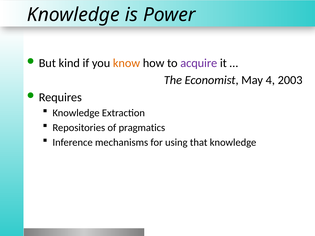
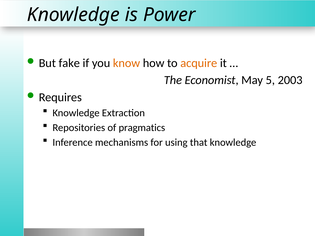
kind: kind -> fake (69, 63)
acquire colour: purple -> orange (199, 63)
4: 4 -> 5 (270, 80)
